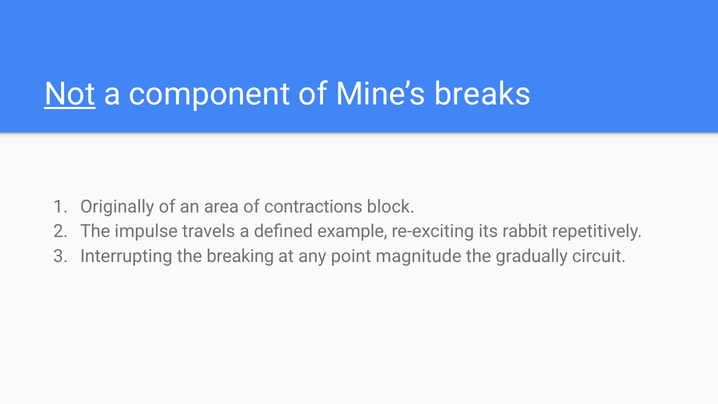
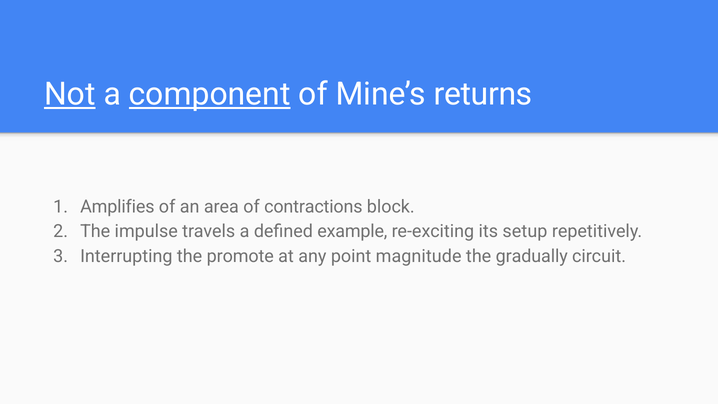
component underline: none -> present (210, 94)
breaks: breaks -> returns (483, 94)
Originally: Originally -> Amplifies (117, 207)
rabbit: rabbit -> setup (525, 231)
breaking: breaking -> promote (240, 256)
